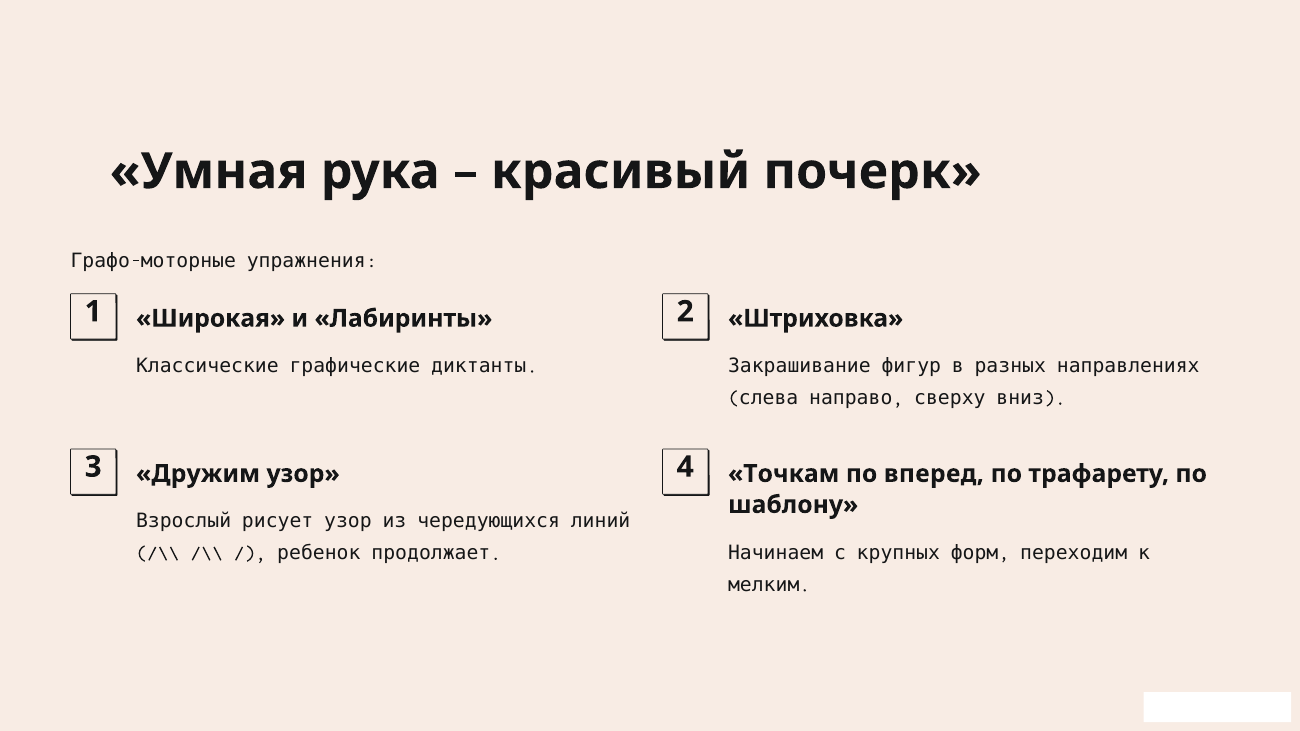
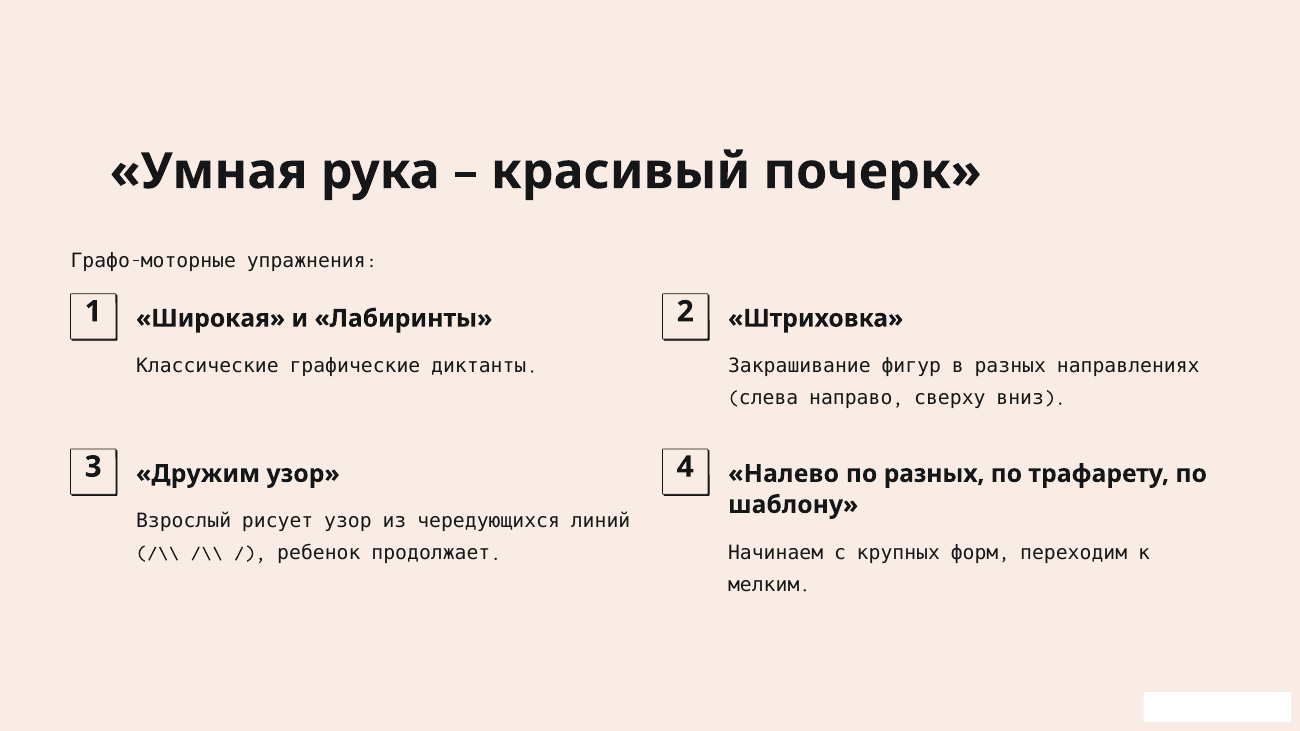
Точкам: Точкам -> Налево (784, 474)
по вперед: вперед -> разных (934, 474)
